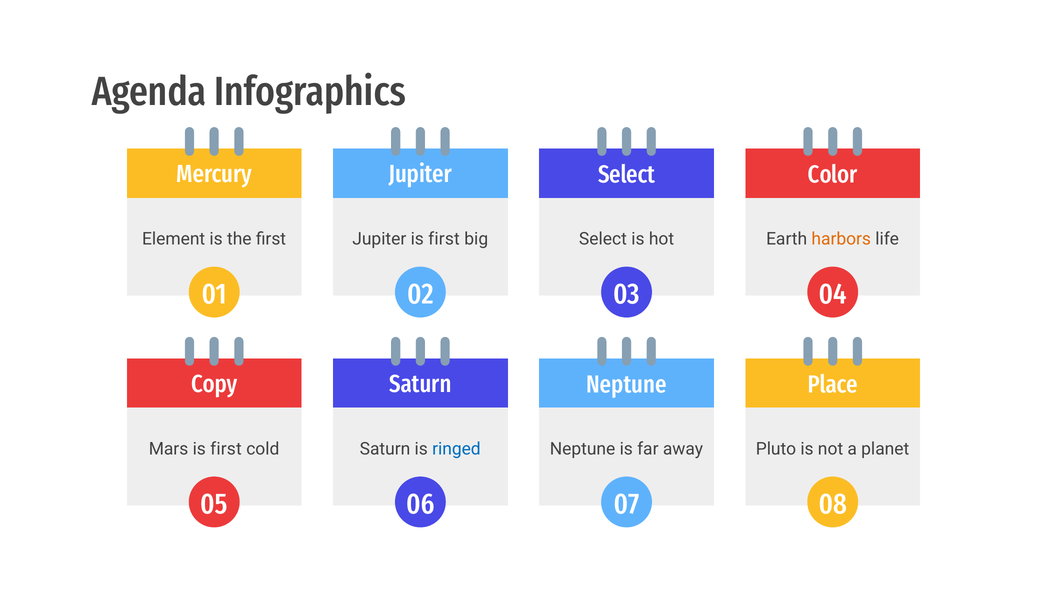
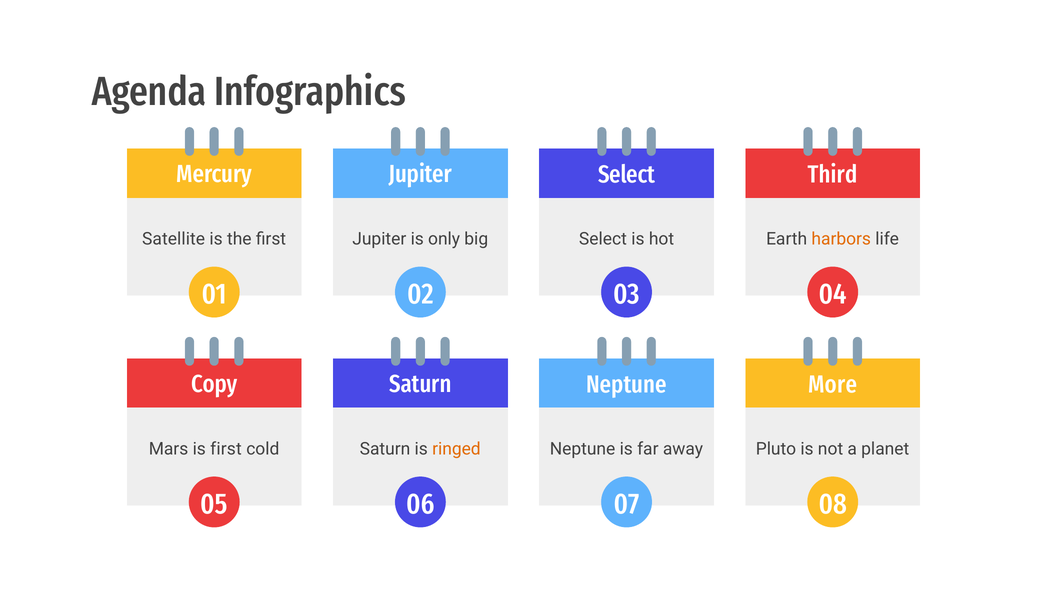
Color: Color -> Third (833, 175)
Element: Element -> Satellite (174, 239)
Jupiter is first: first -> only (444, 239)
Place: Place -> More (833, 385)
ringed colour: blue -> orange (456, 449)
